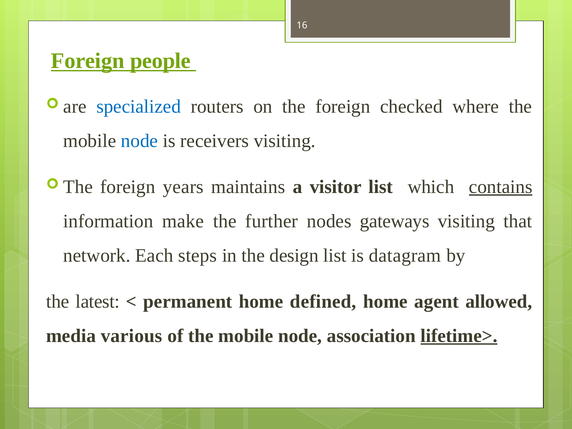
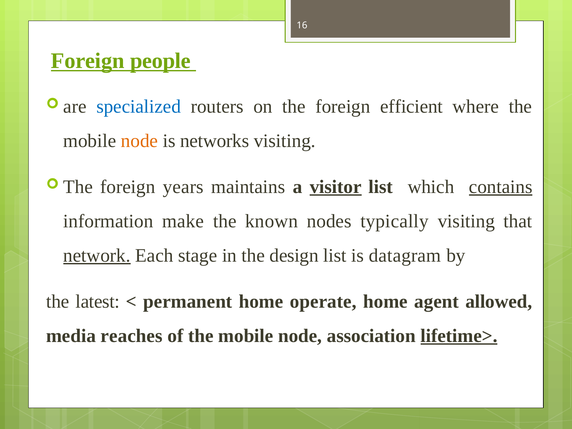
checked: checked -> efficient (411, 106)
node colour: blue -> orange (139, 141)
receivers: receivers -> networks (215, 141)
visitor underline: none -> present (336, 187)
further: further -> known (272, 221)
gateways: gateways -> typically (394, 221)
network underline: none -> present (97, 255)
steps: steps -> stage (198, 255)
defined: defined -> operate (323, 302)
various: various -> reaches (132, 336)
